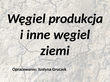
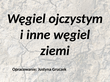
produkcja: produkcja -> ojczystym (76, 19)
